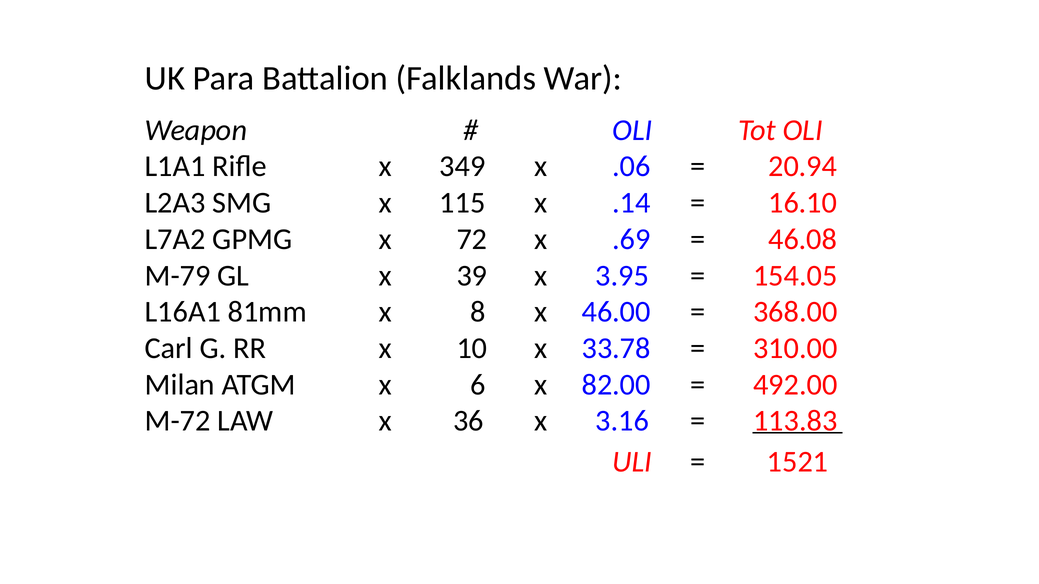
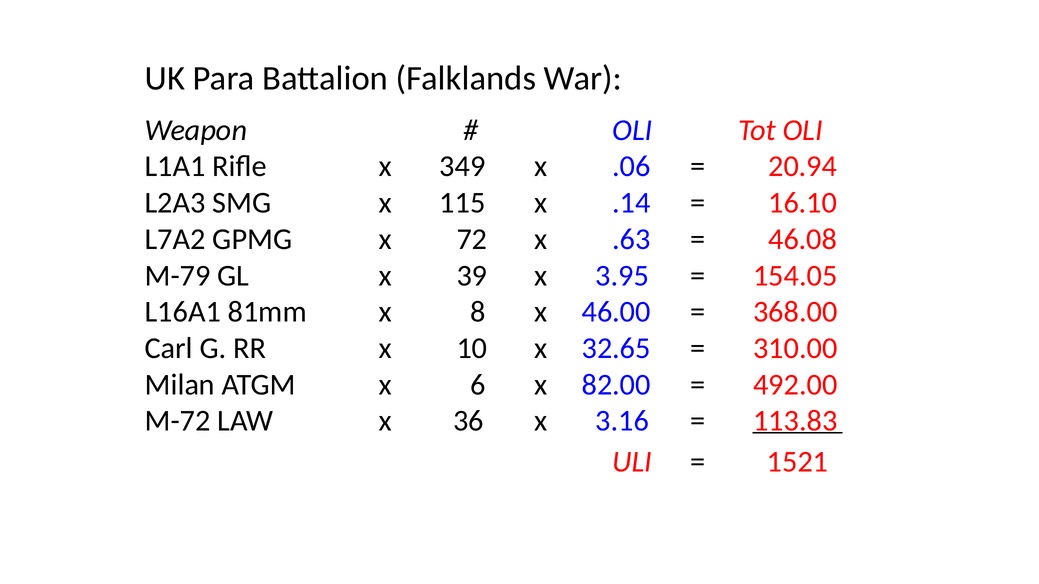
.69: .69 -> .63 (631, 239)
33.78: 33.78 -> 32.65 (616, 349)
